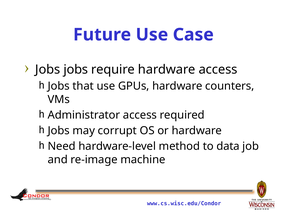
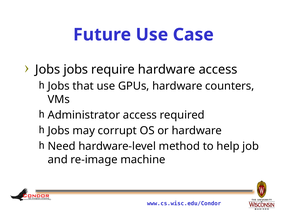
data: data -> help (228, 146)
